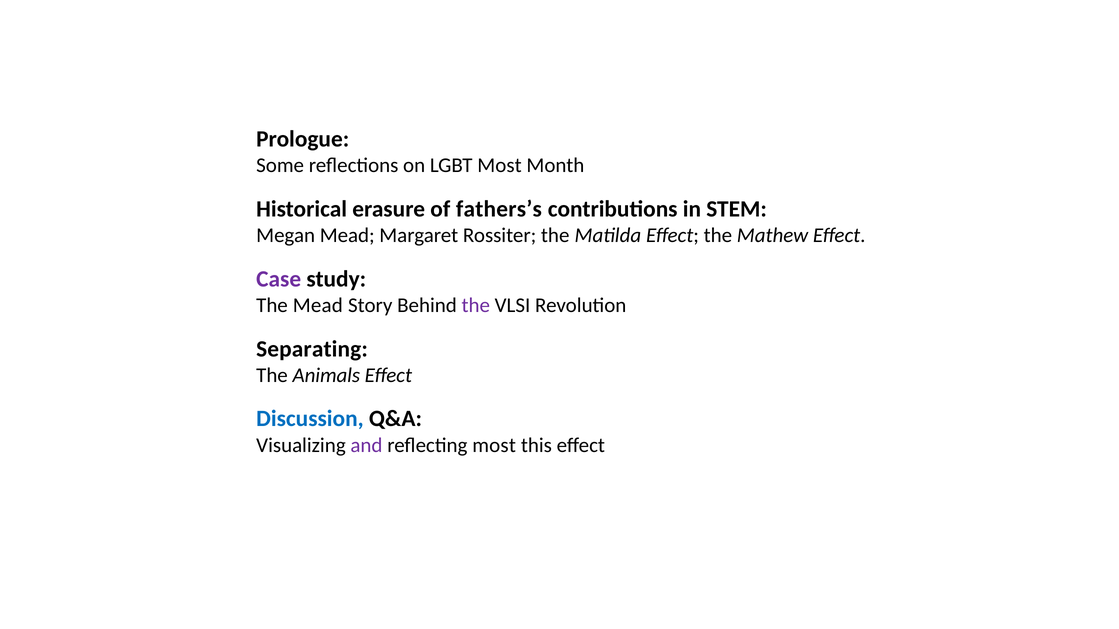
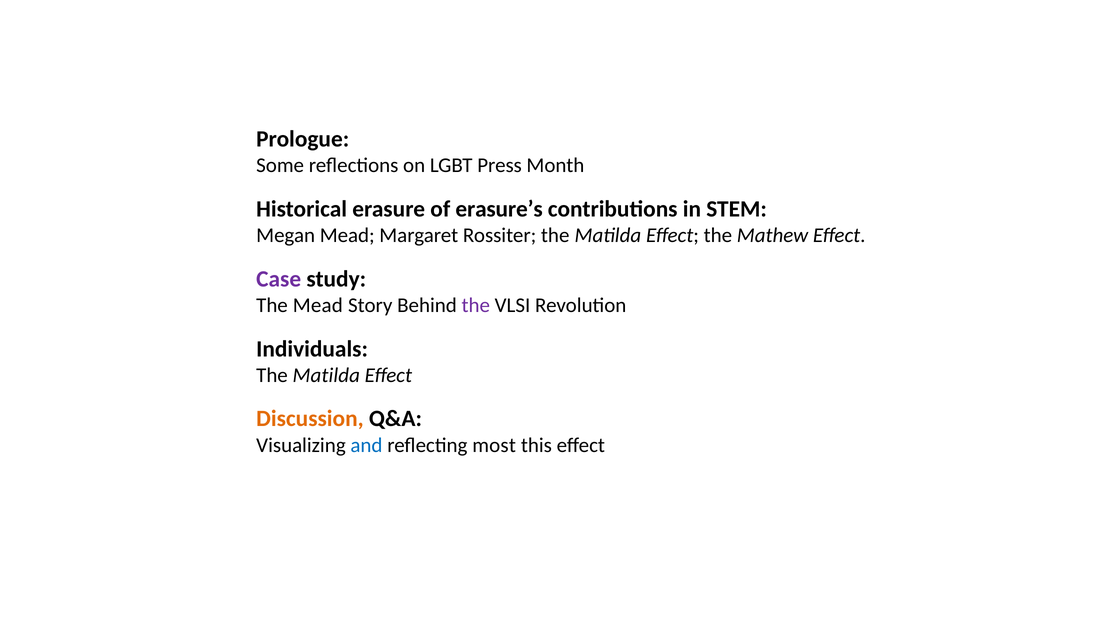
LGBT Most: Most -> Press (500, 166)
fathers’s: fathers’s -> erasure’s (499, 209)
Separating: Separating -> Individuals (312, 349)
Animals: Animals -> Matilda (326, 375)
Discussion colour: blue -> orange (310, 419)
and colour: purple -> blue (366, 445)
